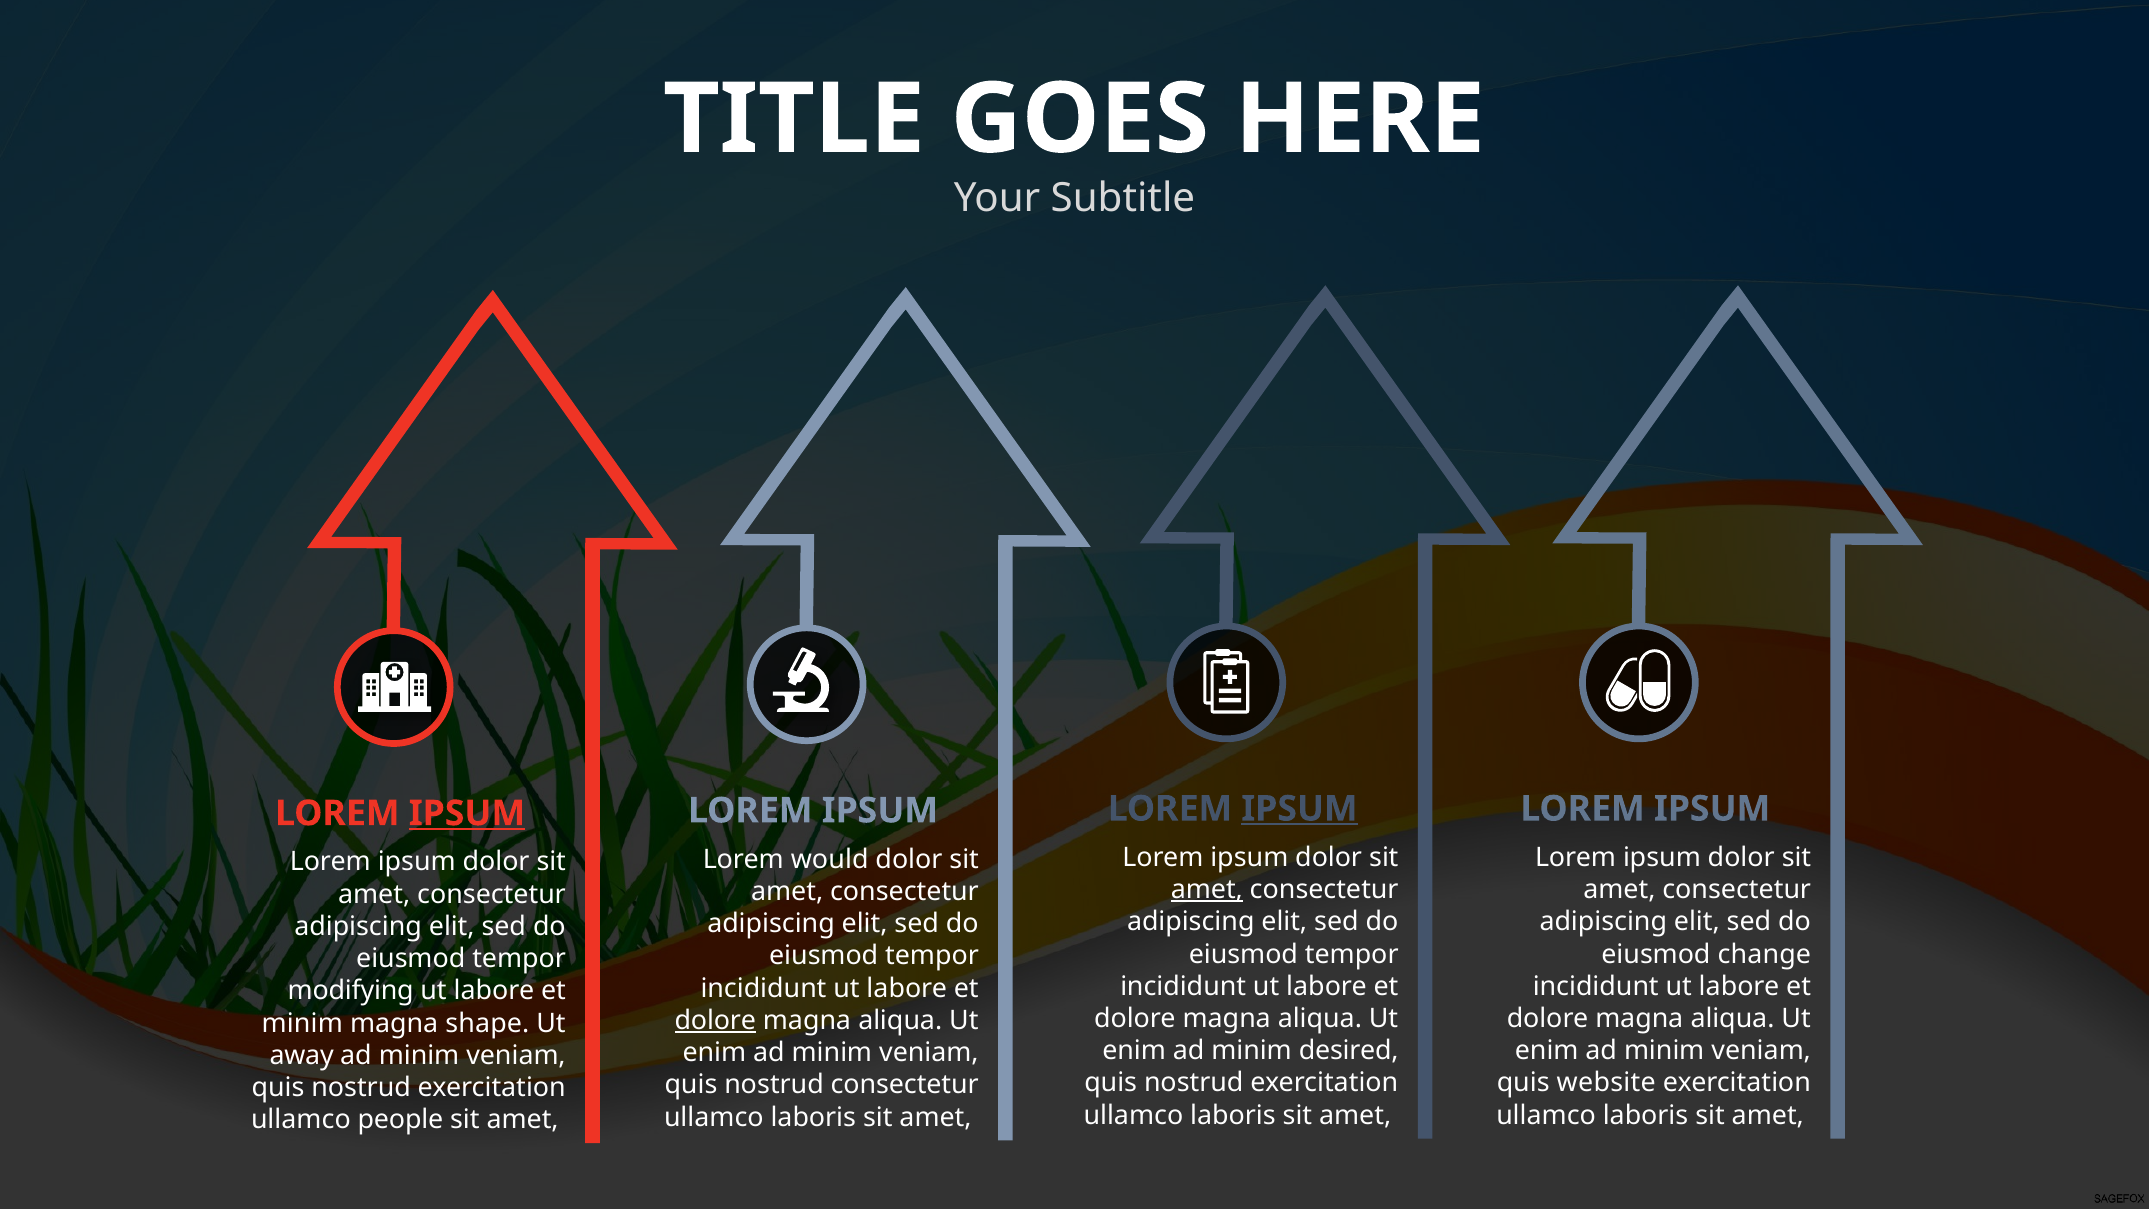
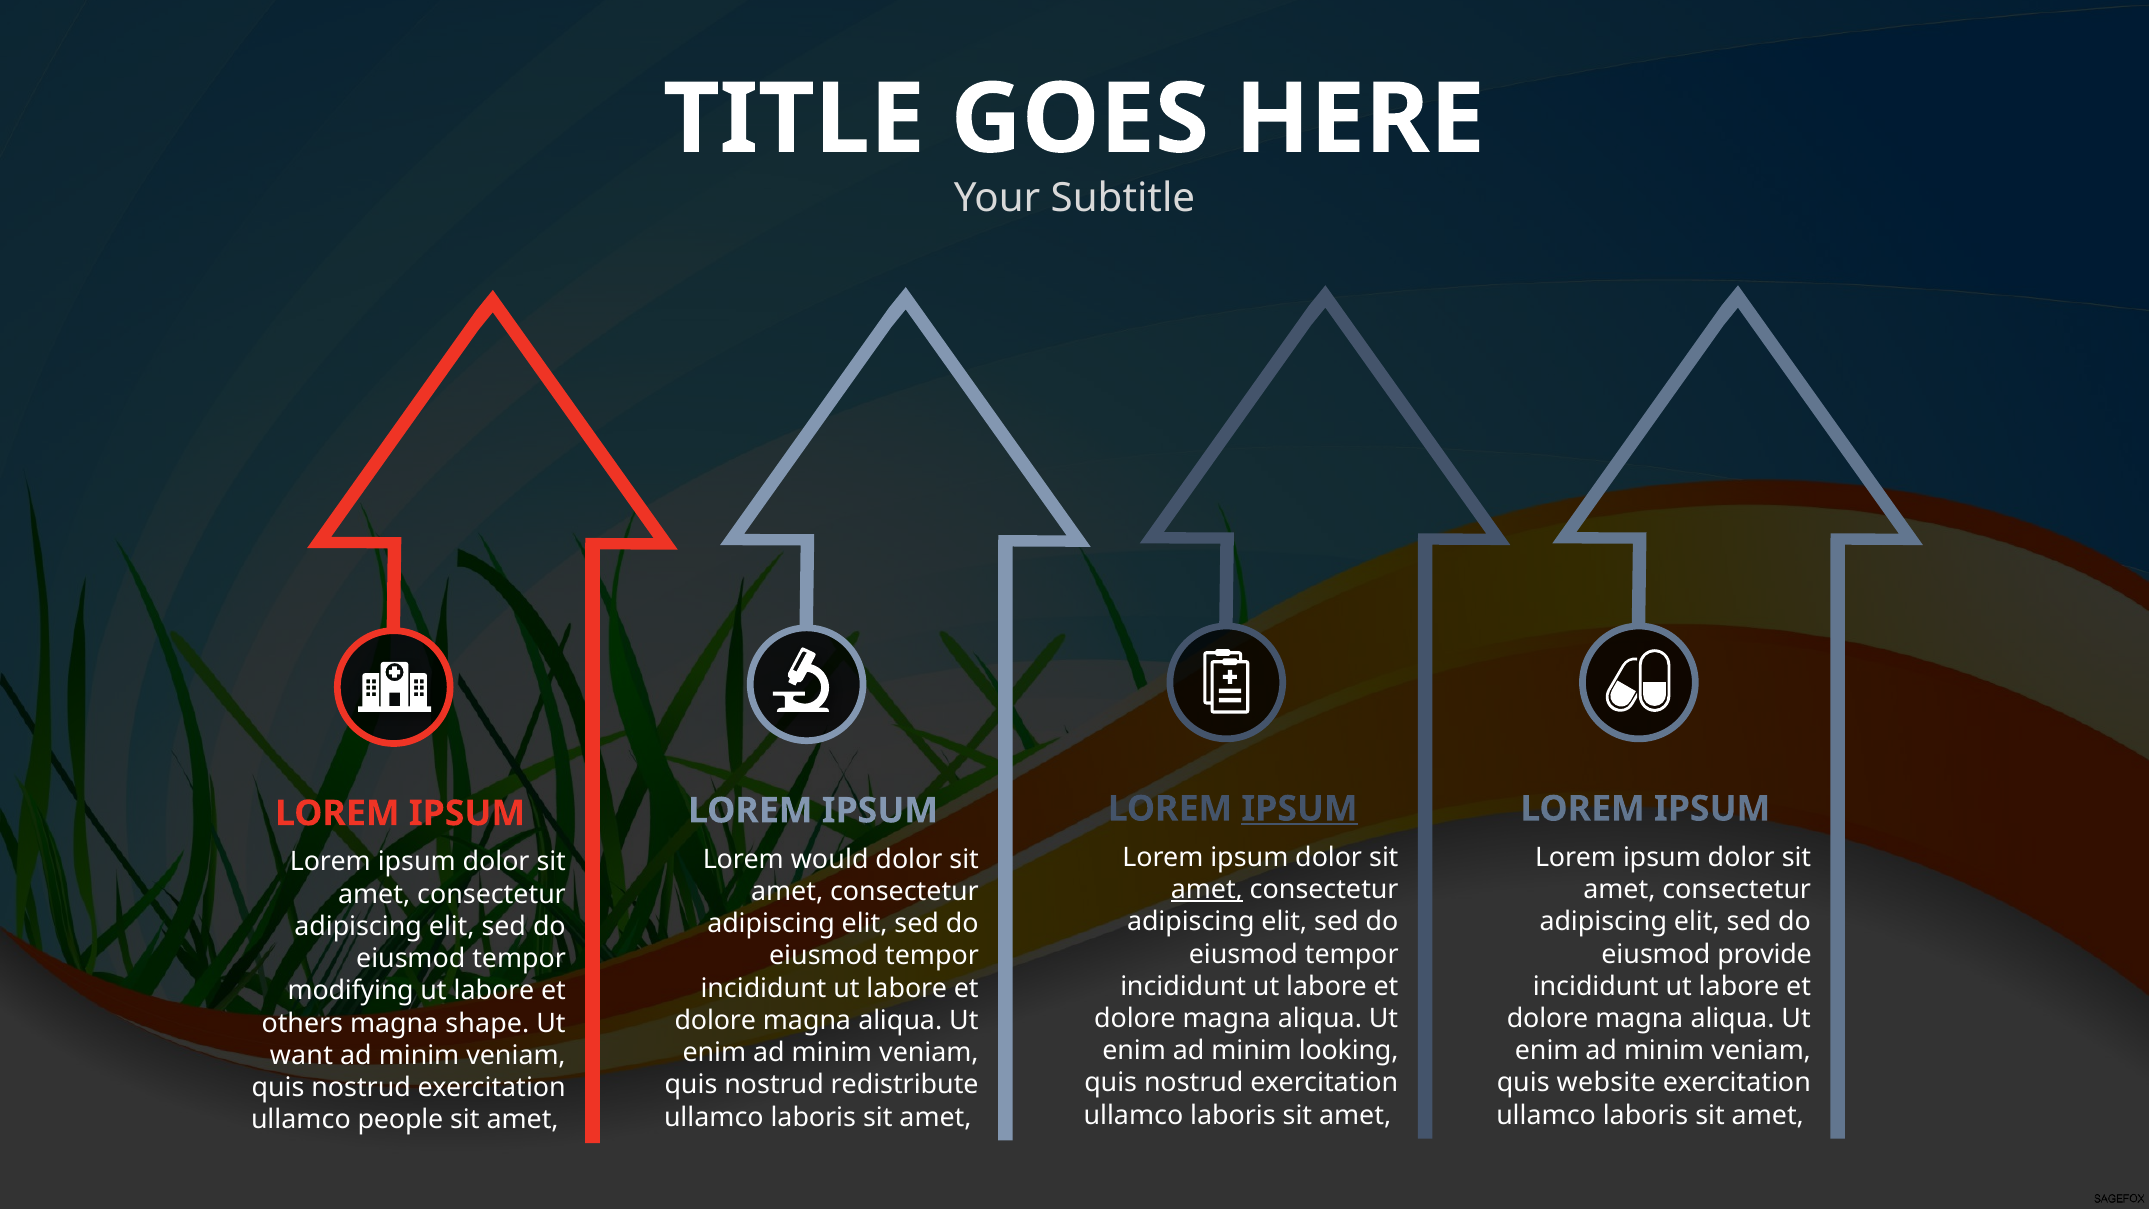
IPSUM underline: present -> none (467, 813)
change: change -> provide (1764, 954)
dolore underline: present -> none (715, 1020)
minim: minim -> others (302, 1023)
desired: desired -> looking (1349, 1051)
away: away -> want (301, 1055)
nostrud consectetur: consectetur -> redistribute (905, 1085)
